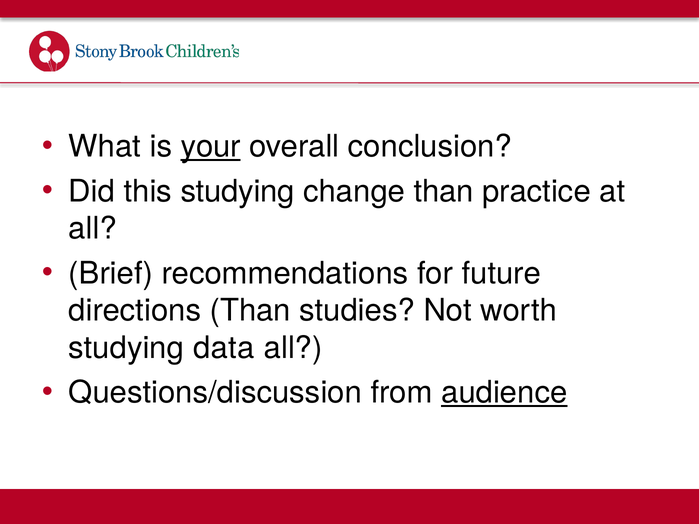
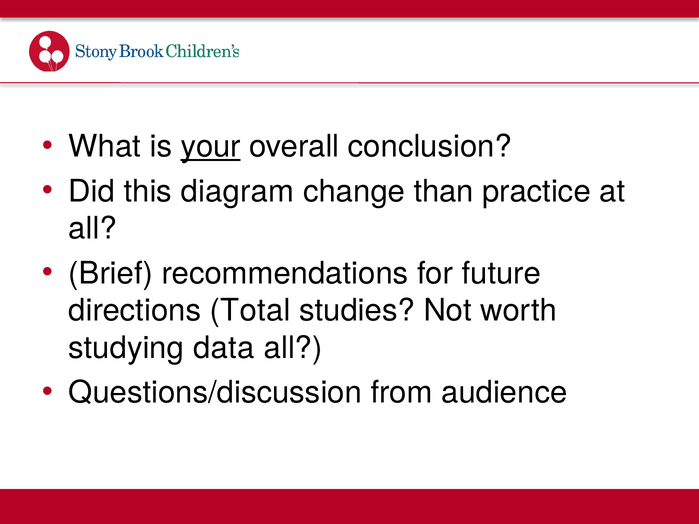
this studying: studying -> diagram (237, 191)
directions Than: Than -> Total (250, 311)
audience underline: present -> none (504, 393)
